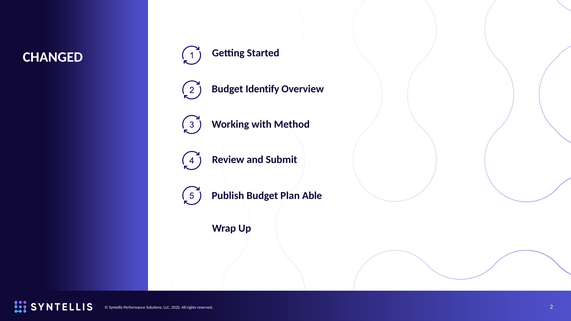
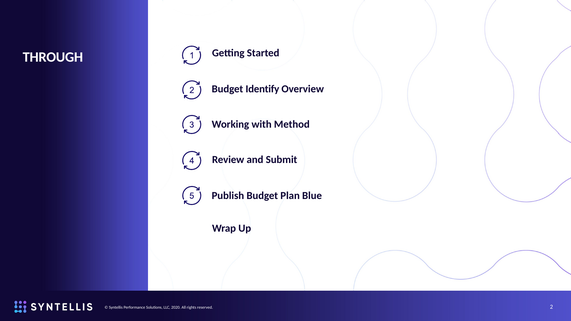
CHANGED: CHANGED -> THROUGH (53, 57)
Able: Able -> Blue (312, 196)
